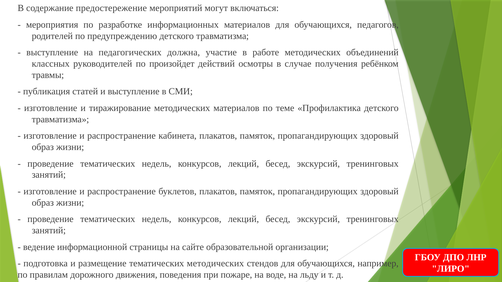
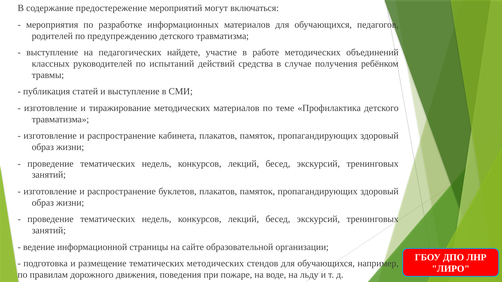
должна: должна -> найдете (184, 53)
произойдет: произойдет -> испытаний (172, 64)
осмотры: осмотры -> средства (256, 64)
